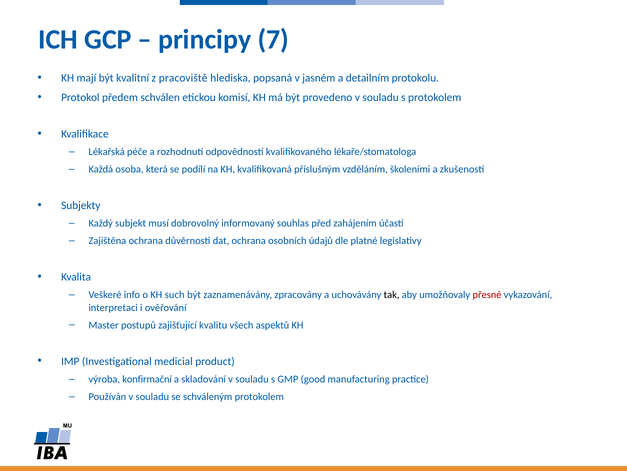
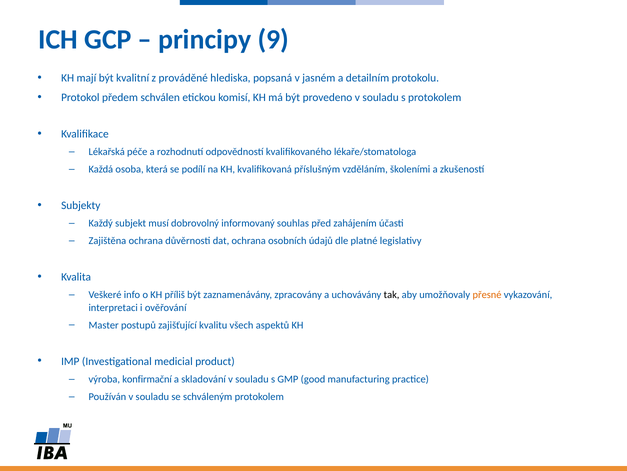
7: 7 -> 9 (273, 40)
pracoviště: pracoviště -> prováděné (183, 78)
such: such -> příliš (175, 295)
přesné colour: red -> orange (487, 295)
